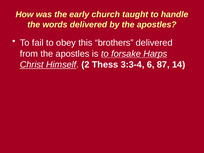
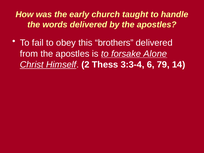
Harps: Harps -> Alone (155, 54)
87: 87 -> 79 (163, 65)
